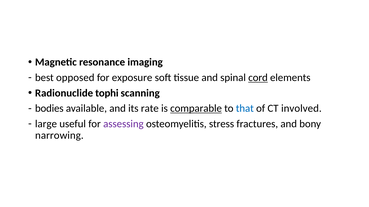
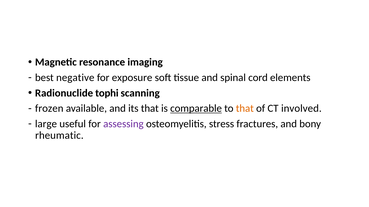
opposed: opposed -> negative (75, 78)
cord underline: present -> none (258, 78)
bodies: bodies -> frozen (49, 109)
its rate: rate -> that (150, 109)
that colour: blue -> orange (245, 109)
narrowing: narrowing -> rheumatic (59, 136)
